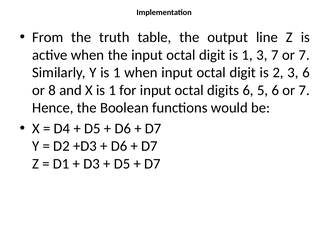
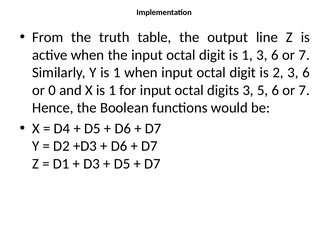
1 3 7: 7 -> 6 (275, 55)
8: 8 -> 0 (52, 90)
digits 6: 6 -> 3 (248, 90)
